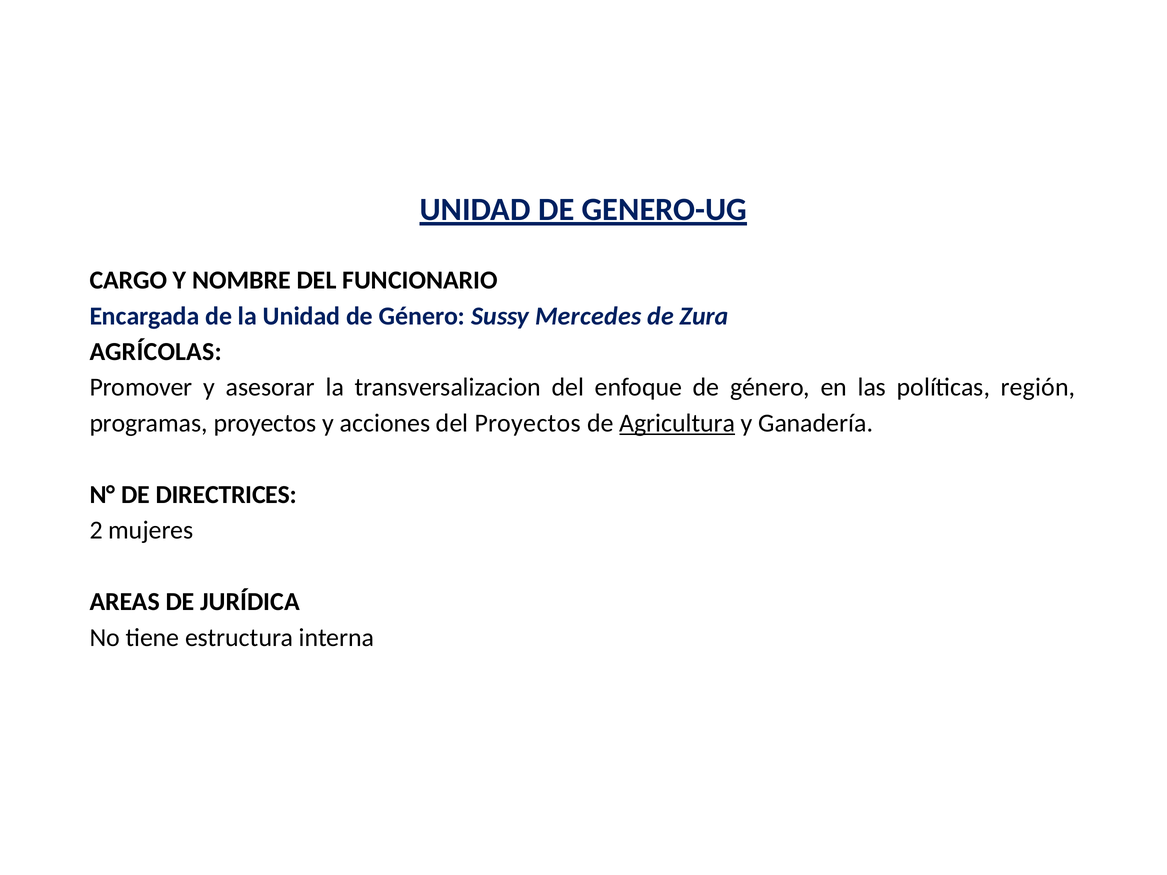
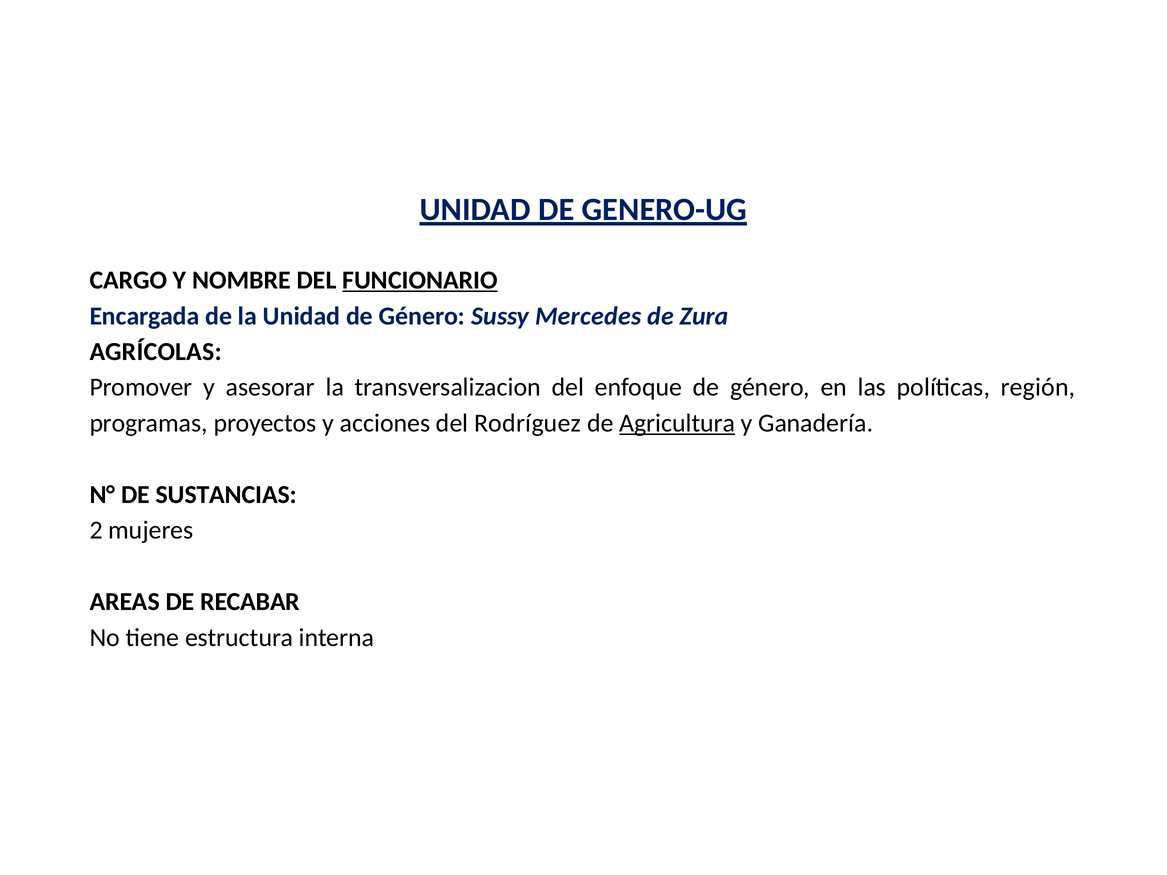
FUNCIONARIO underline: none -> present (420, 280)
del Proyectos: Proyectos -> Rodríguez (528, 423)
DIRECTRICES: DIRECTRICES -> SUSTANCIAS (226, 495)
JURÍDICA: JURÍDICA -> RECABAR (250, 602)
